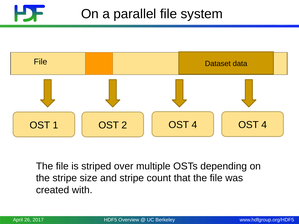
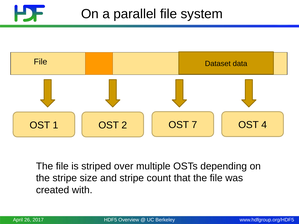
2 OST 4: 4 -> 7 (194, 125)
